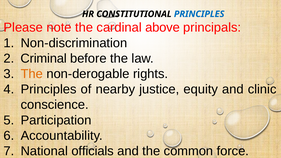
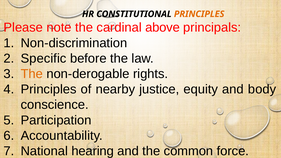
PRINCIPLES colour: blue -> orange (199, 14)
Criminal: Criminal -> Specific (44, 58)
clinic: clinic -> body (262, 89)
officials: officials -> hearing (93, 151)
